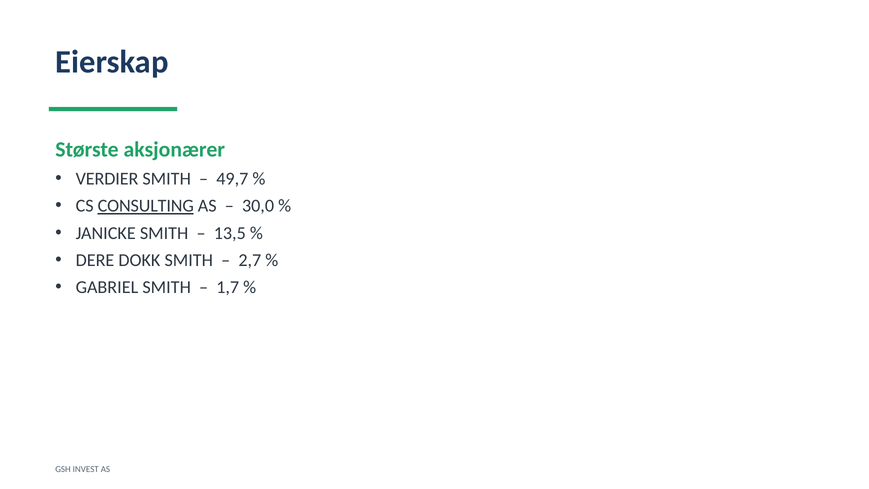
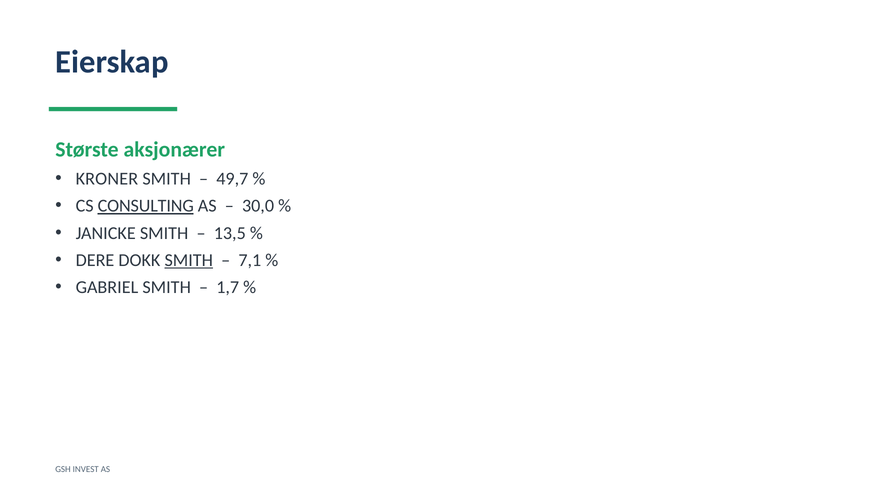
VERDIER: VERDIER -> KRONER (107, 179)
SMITH underline: none -> present (189, 260)
2,7: 2,7 -> 7,1 (250, 260)
